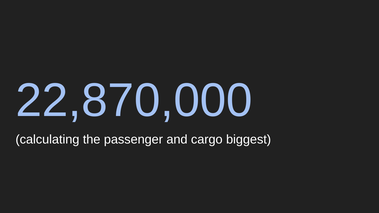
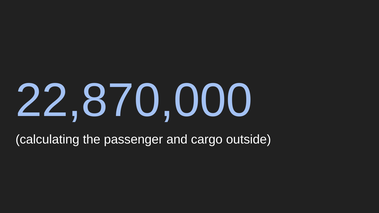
biggest: biggest -> outside (249, 139)
